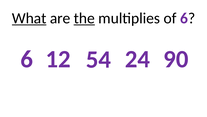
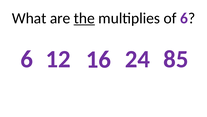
What underline: present -> none (29, 18)
54: 54 -> 16 (98, 59)
90: 90 -> 85 (176, 59)
